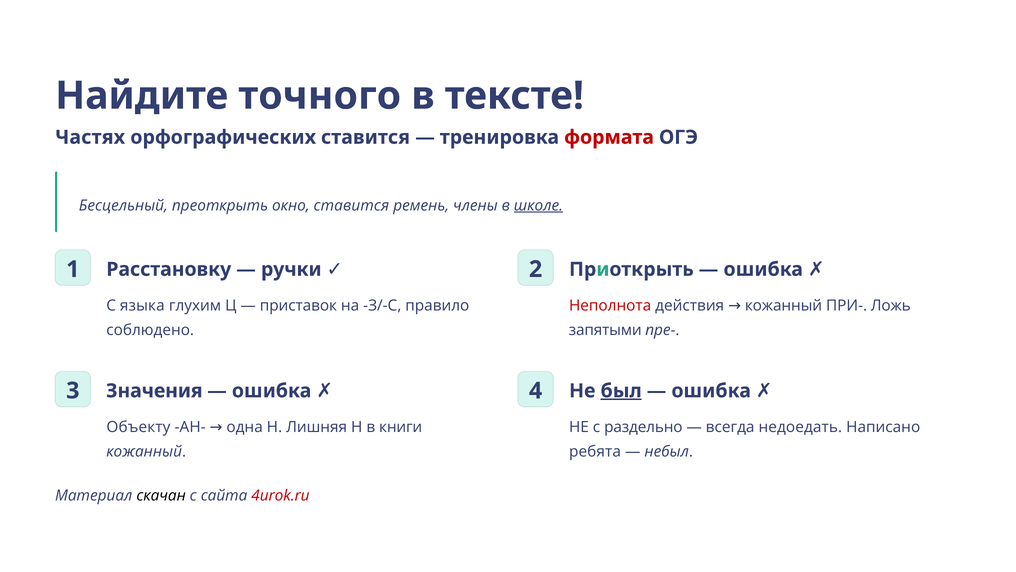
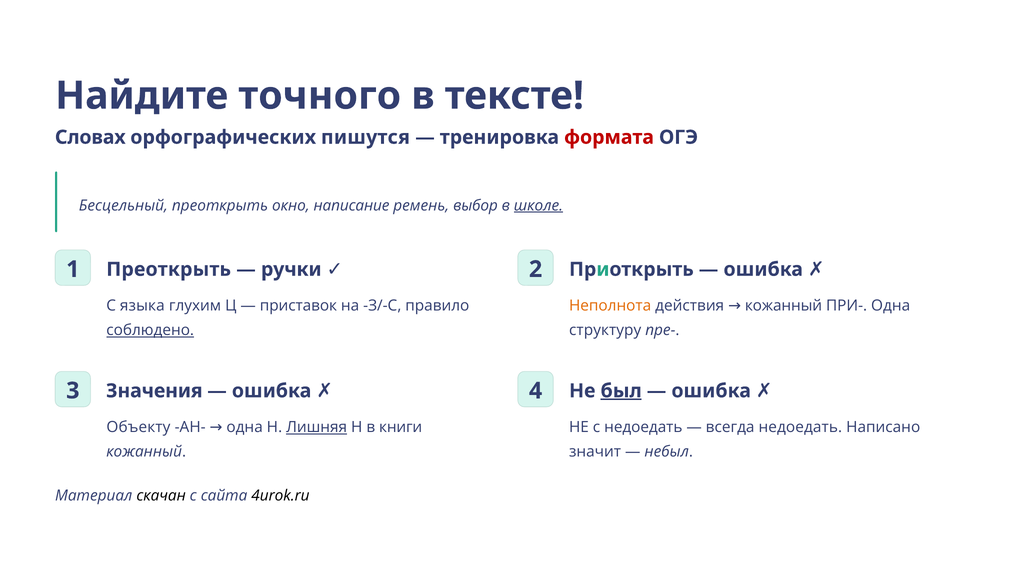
Частях: Частях -> Словах (90, 137)
орфографических ставится: ставится -> пишутся (365, 137)
окно ставится: ставится -> написание (352, 205)
члены: члены -> выбор (475, 205)
1 Расстановку: Расстановку -> Преоткрыть (169, 269)
Неполнота colour: red -> orange (610, 306)
ПРИ- Ложь: Ложь -> Одна (891, 306)
соблюдено underline: none -> present (150, 330)
запятыми: запятыми -> структуру (605, 330)
Лишняя underline: none -> present (317, 427)
с раздельно: раздельно -> недоедать (643, 427)
ребята: ребята -> значит (595, 451)
4urok.ru colour: red -> black (280, 495)
